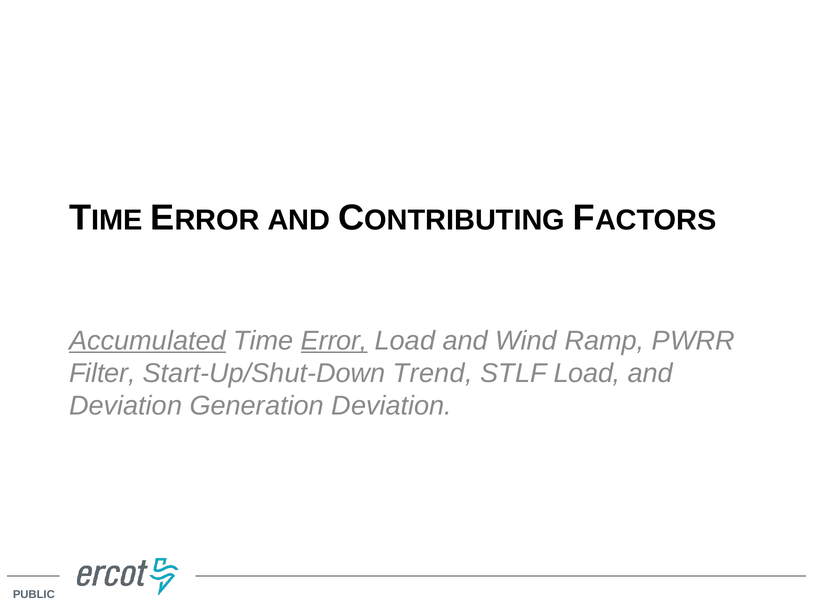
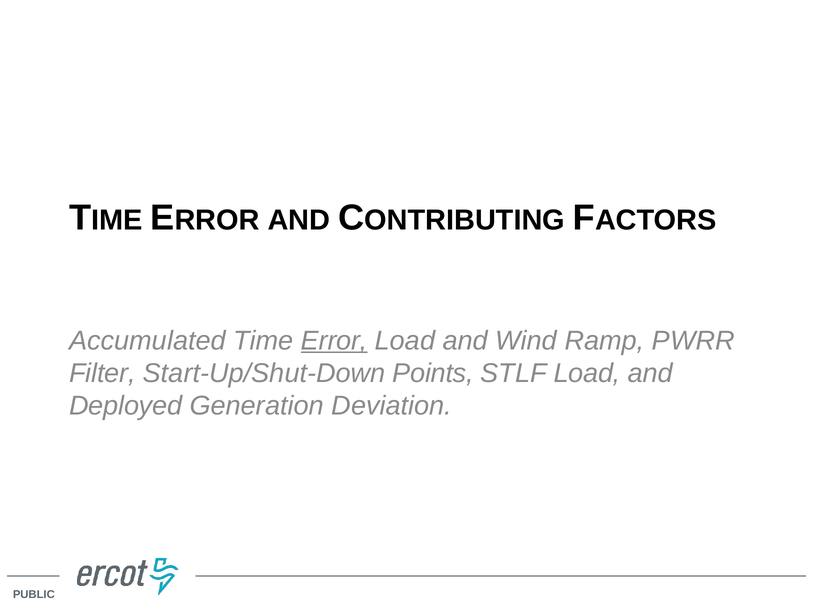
Accumulated underline: present -> none (147, 341)
Trend: Trend -> Points (433, 374)
Deviation: Deviation -> Deployed (126, 406)
